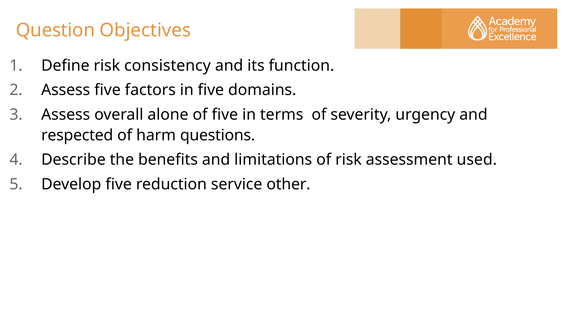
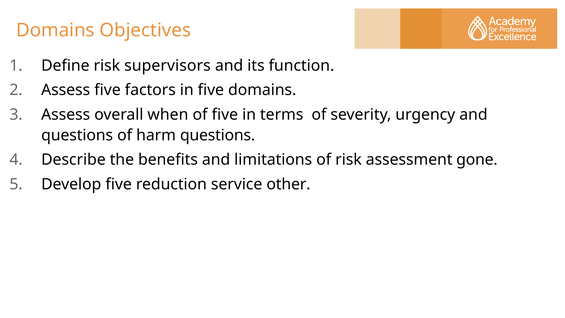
Question: Question -> Domains (55, 30)
consistency: consistency -> supervisors (167, 66)
alone: alone -> when (168, 114)
respected: respected -> questions (77, 135)
used: used -> gone (477, 160)
